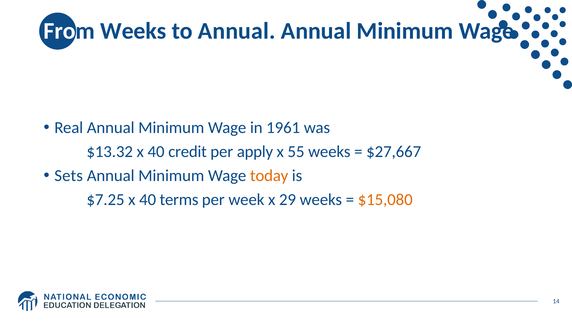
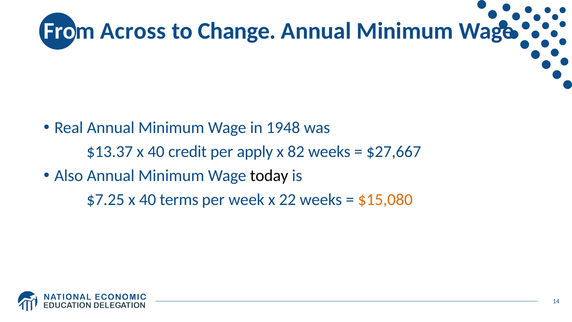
From Weeks: Weeks -> Across (133, 31)
to Annual: Annual -> Change (237, 31)
1961: 1961 -> 1948 (283, 128)
$13.32: $13.32 -> $13.37 (110, 152)
55: 55 -> 82 (296, 152)
Sets: Sets -> Also (69, 176)
today colour: orange -> black (269, 176)
29: 29 -> 22 (288, 200)
